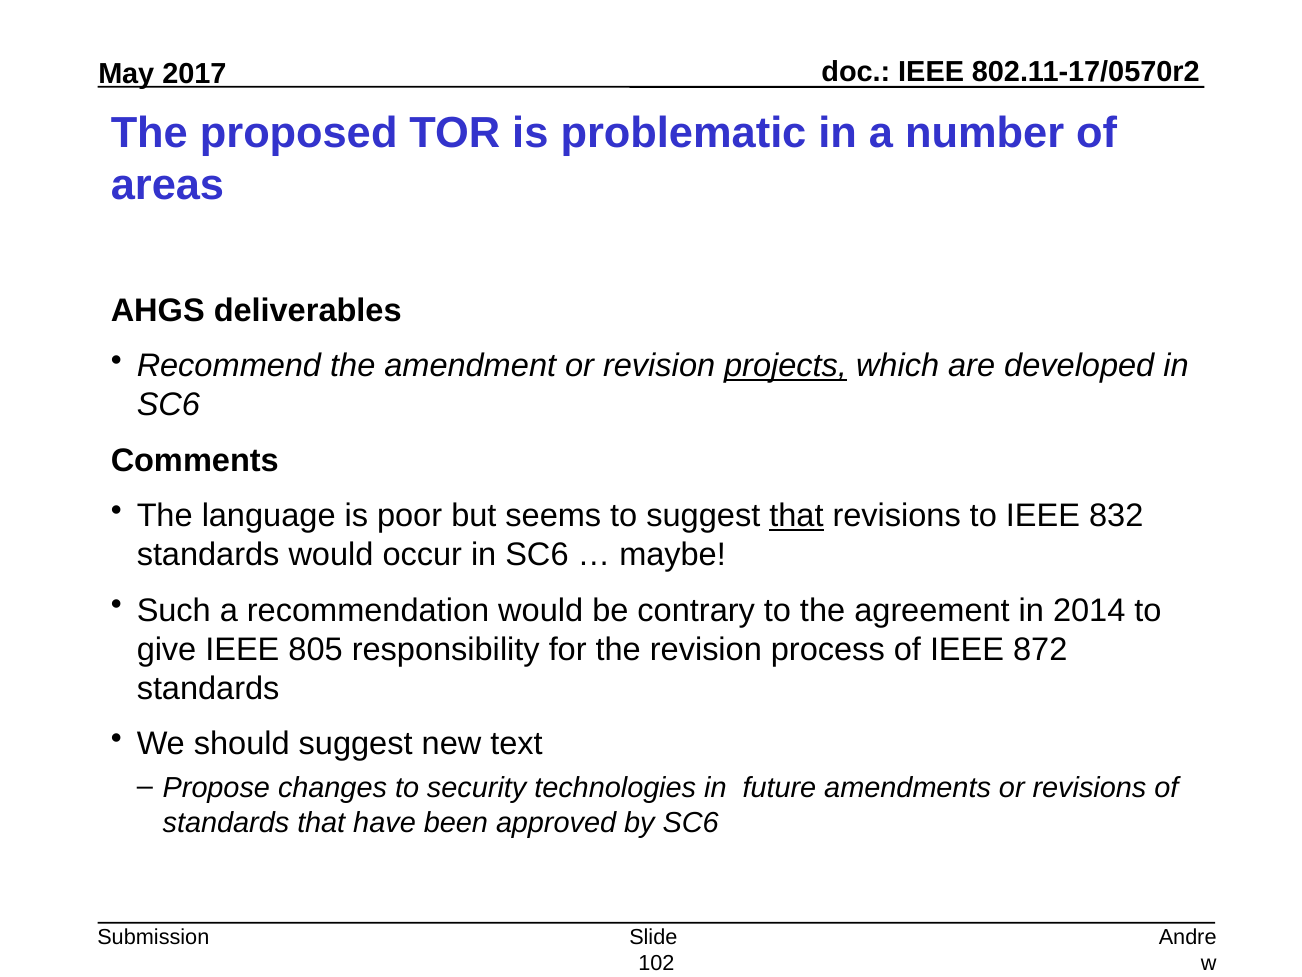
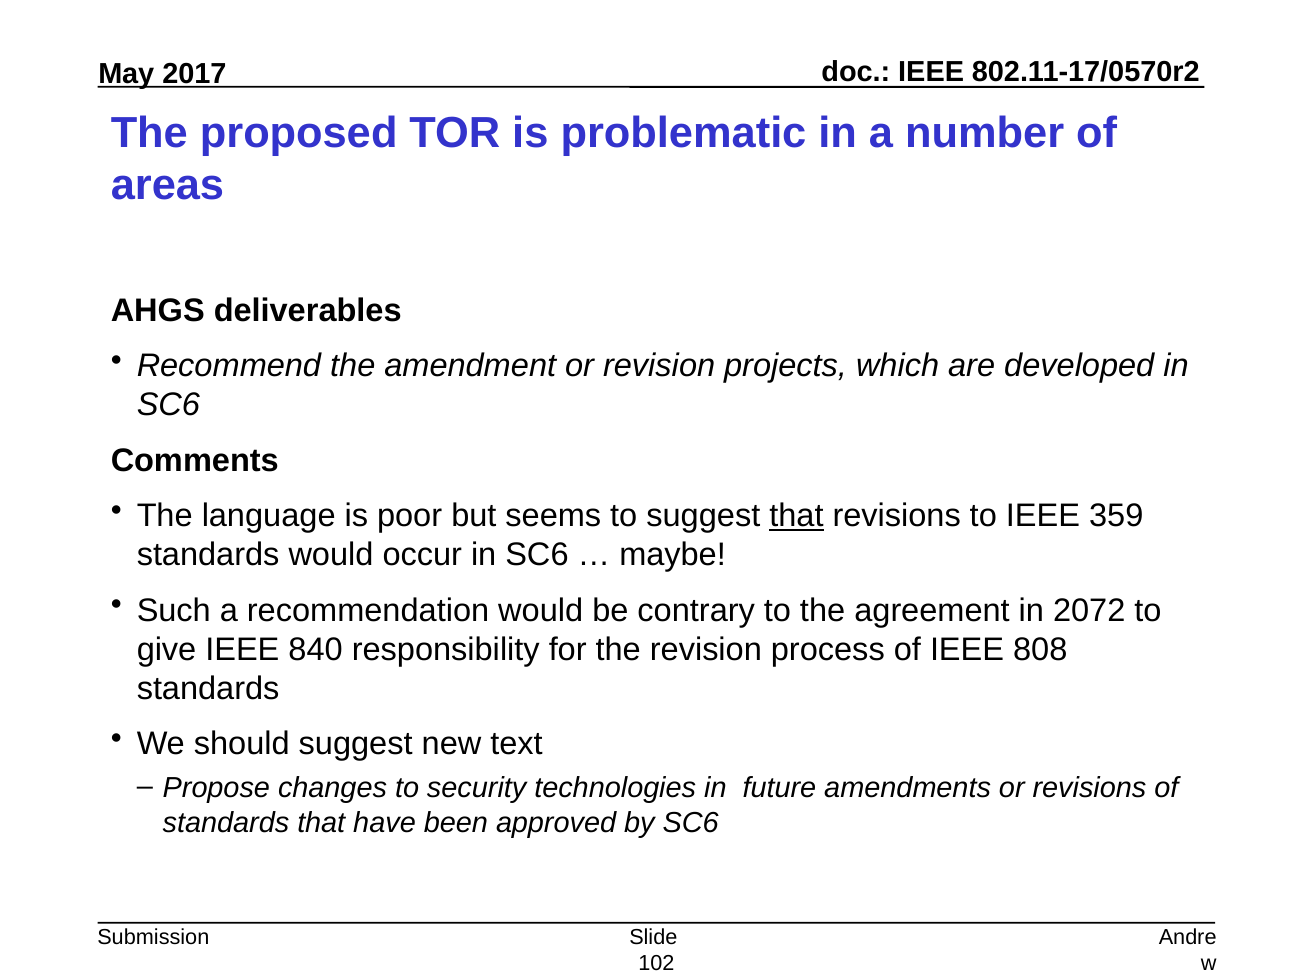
projects underline: present -> none (786, 366)
832: 832 -> 359 (1116, 516)
2014: 2014 -> 2072 (1089, 610)
805: 805 -> 840 (316, 649)
872: 872 -> 808 (1040, 649)
